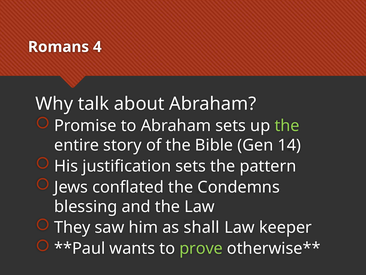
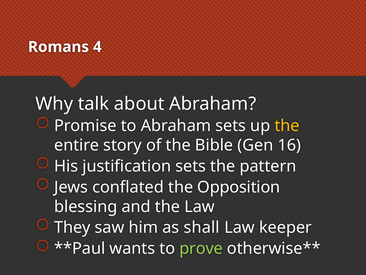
the colour: light green -> yellow (287, 126)
14: 14 -> 16 (289, 145)
Condemns: Condemns -> Opposition (239, 187)
